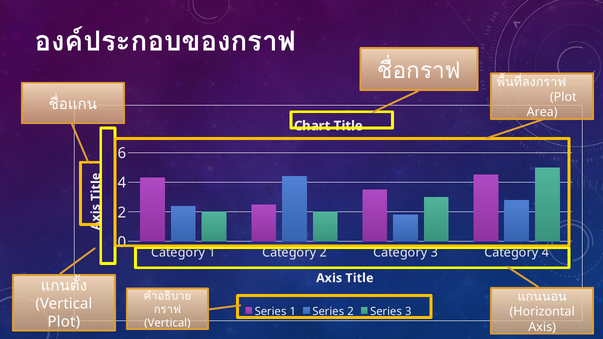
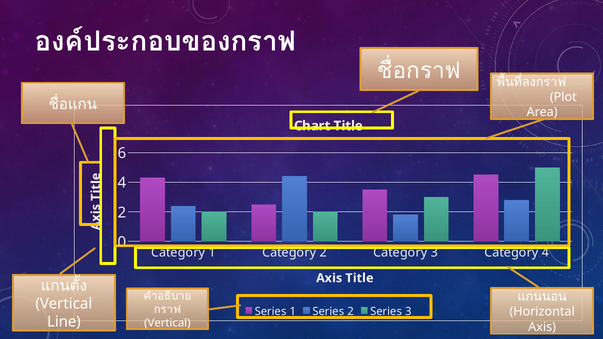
Plot: Plot -> Line (64, 322)
